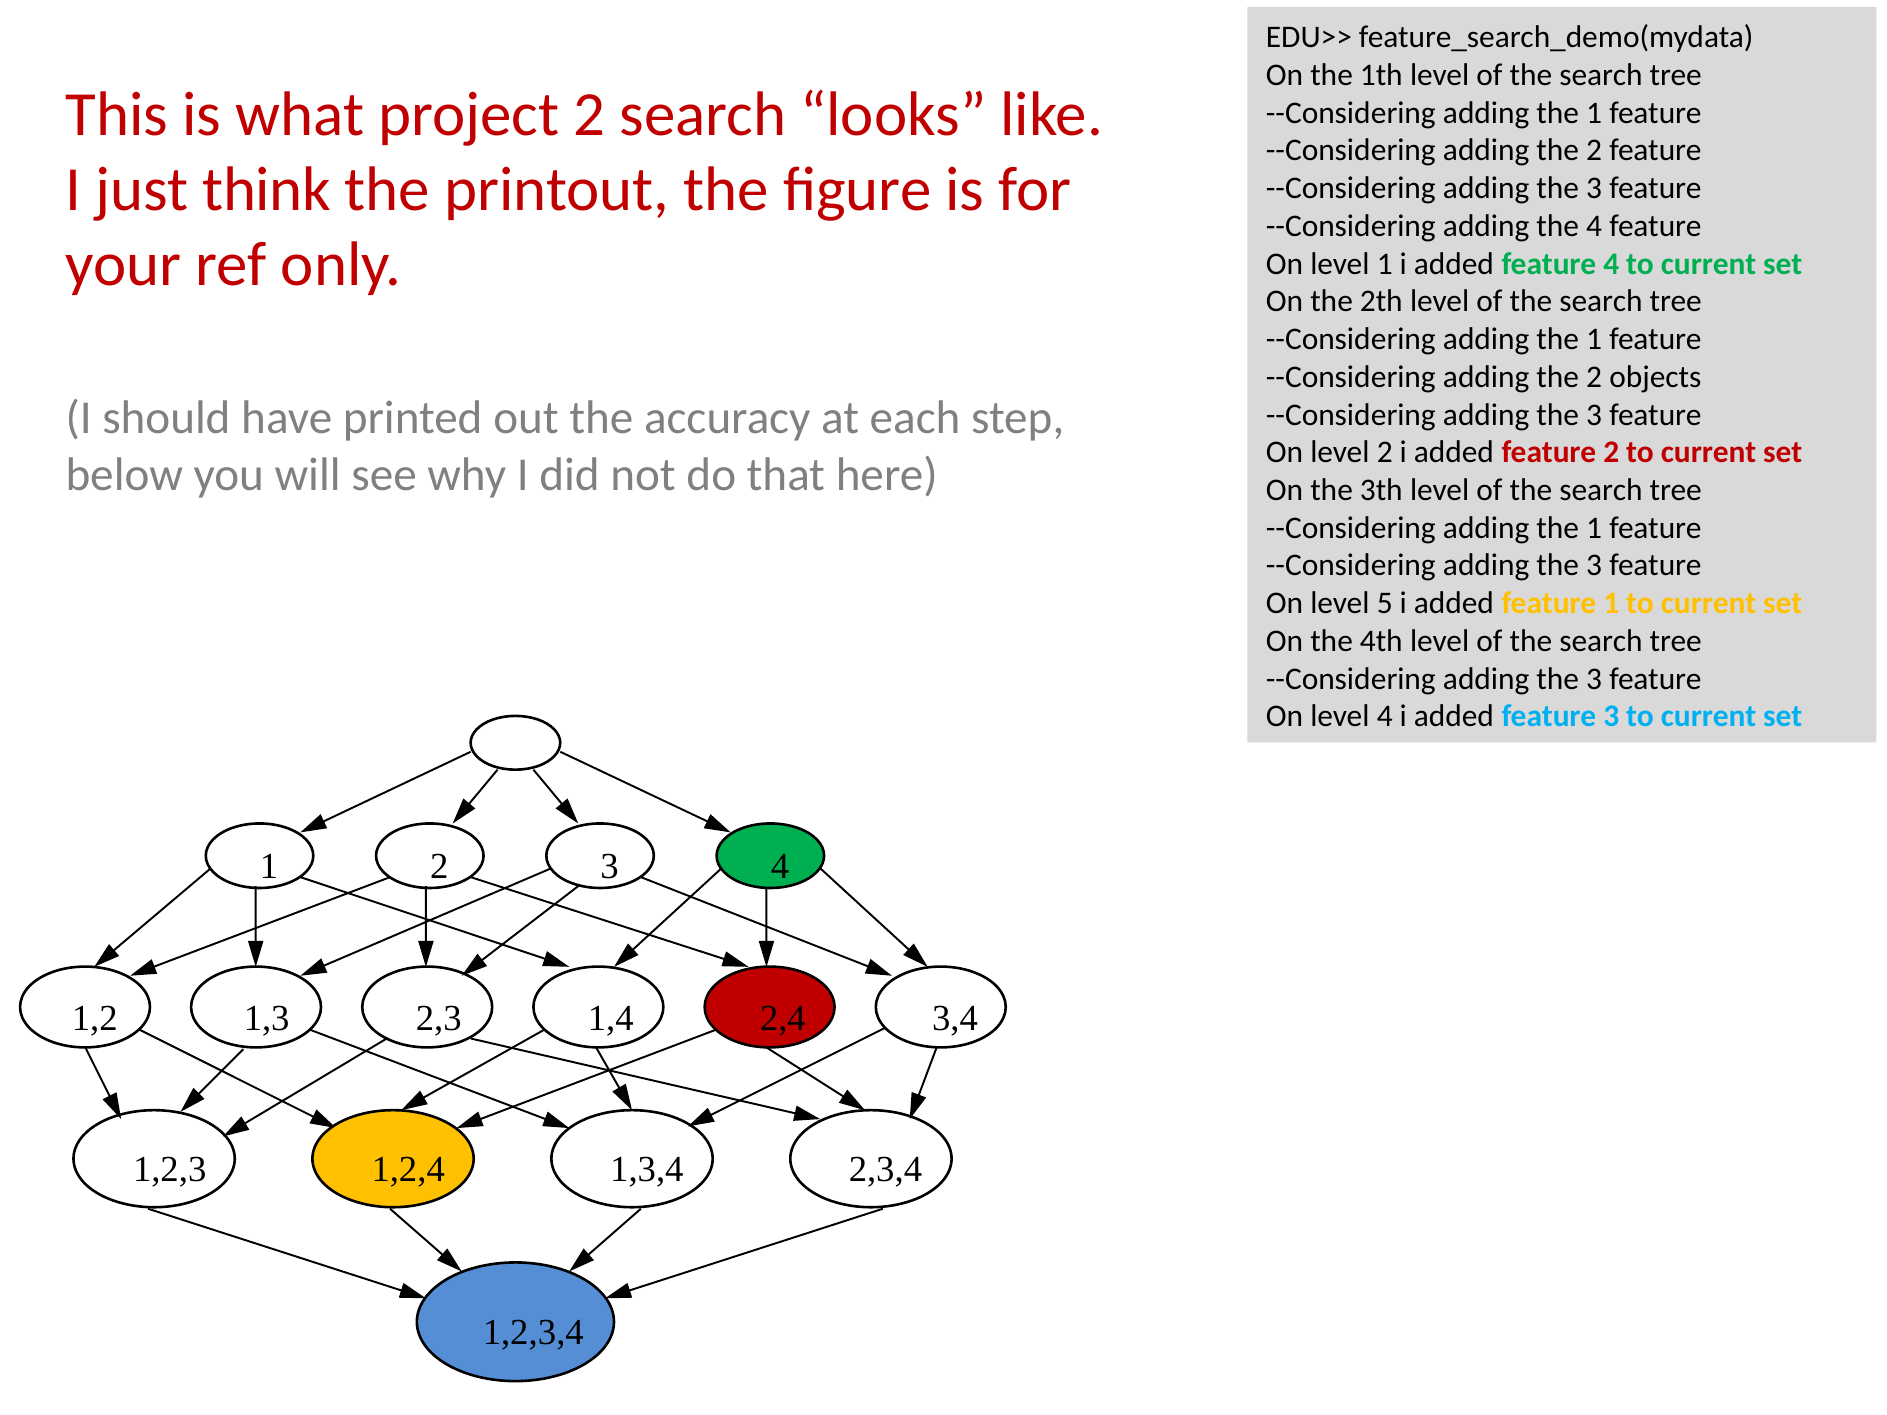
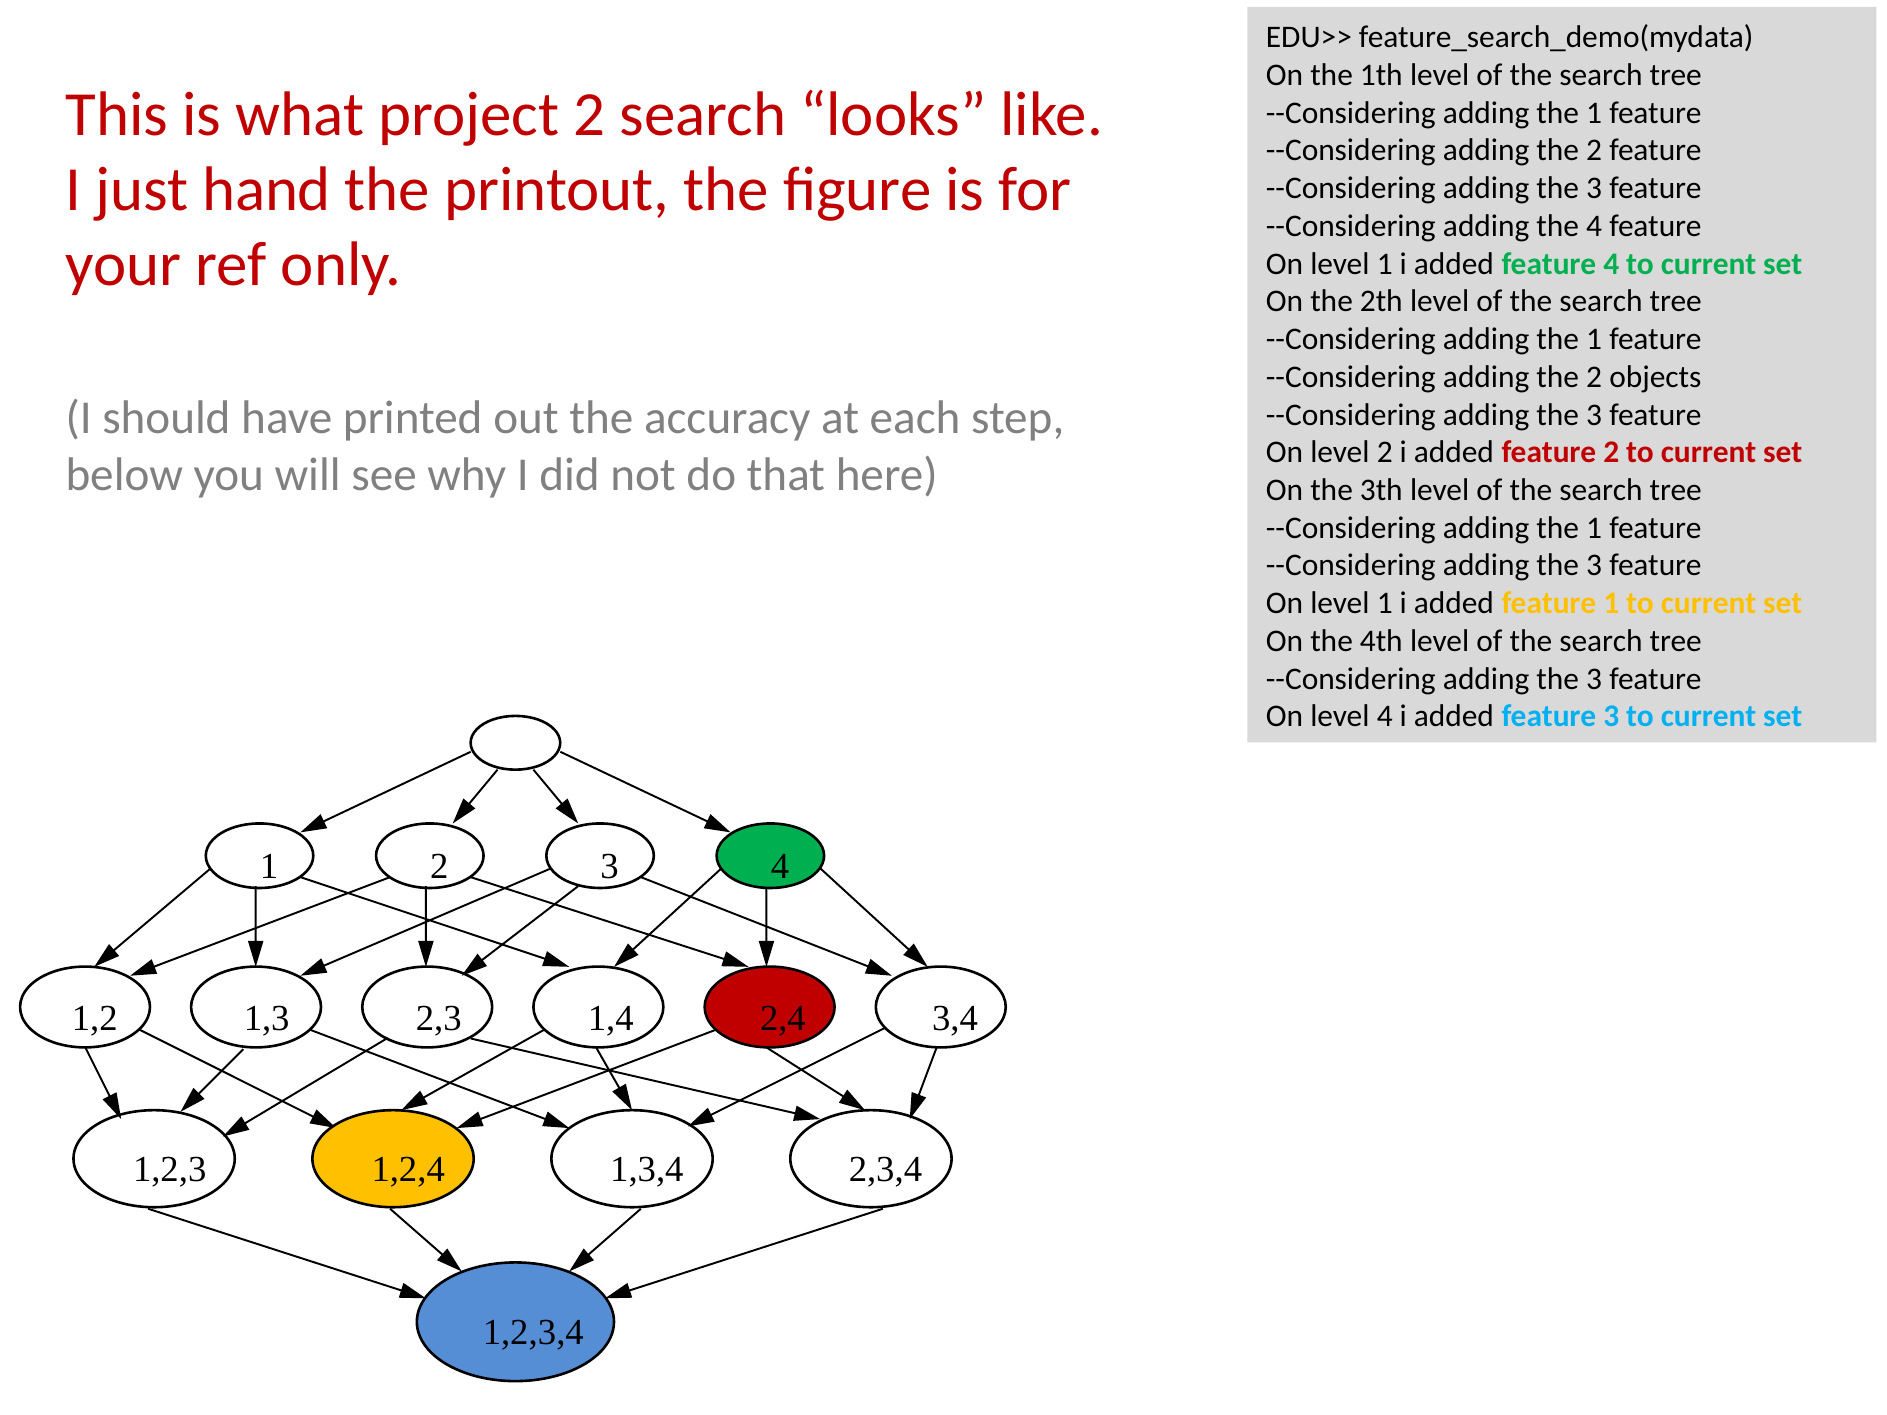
think: think -> hand (267, 190)
5: 5 -> 1 (1385, 603)
